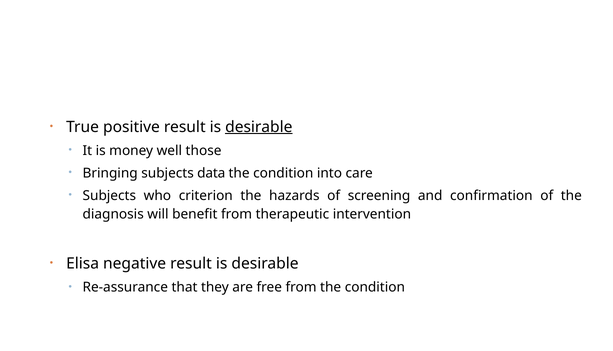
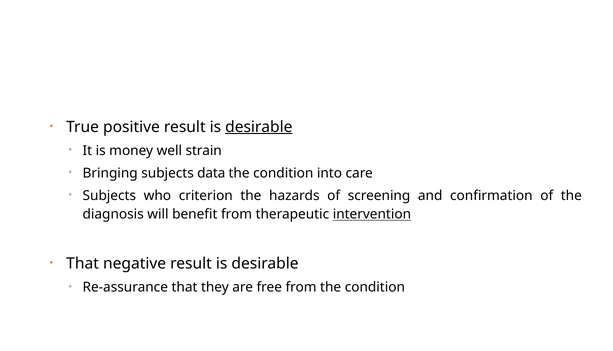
those: those -> strain (204, 150)
intervention underline: none -> present (372, 214)
Elisa: Elisa -> That (83, 264)
